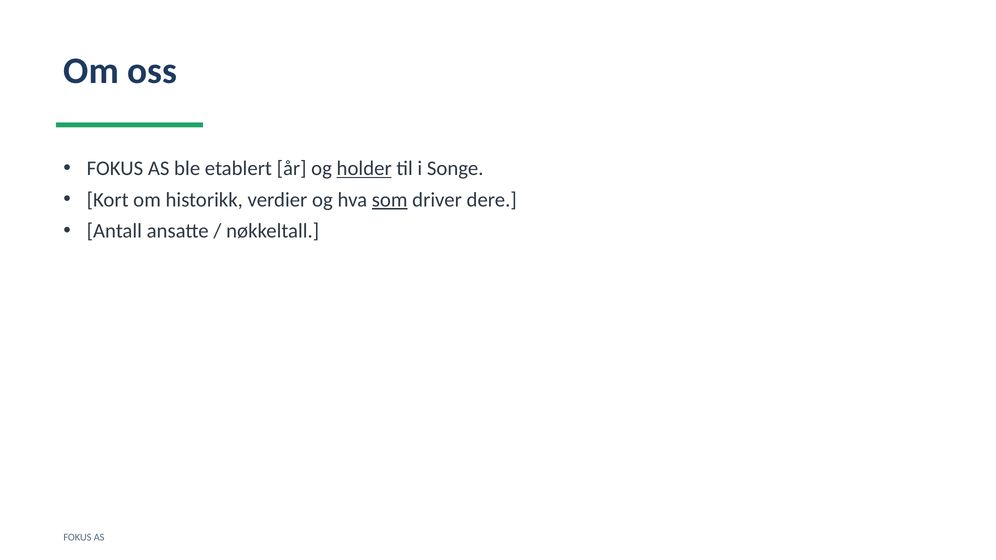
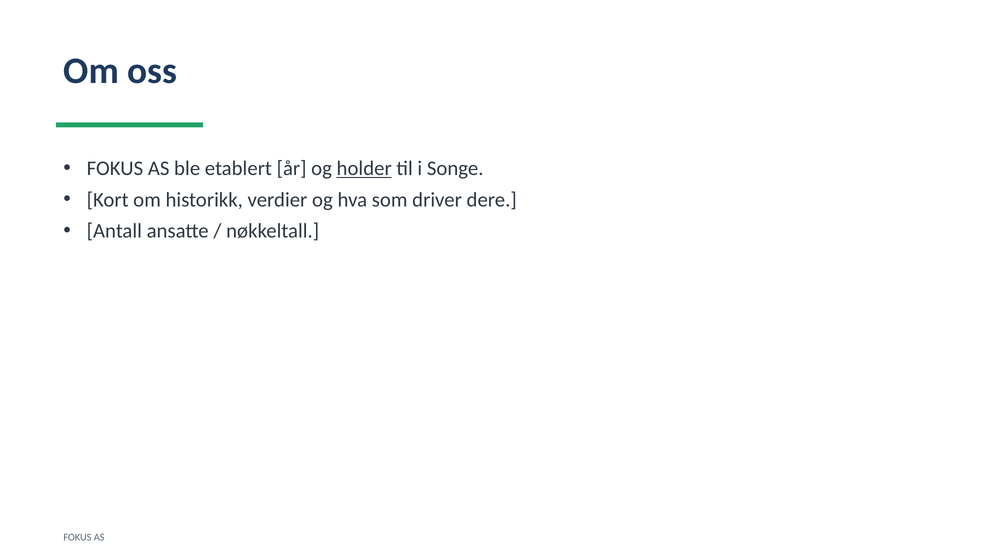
som underline: present -> none (390, 200)
